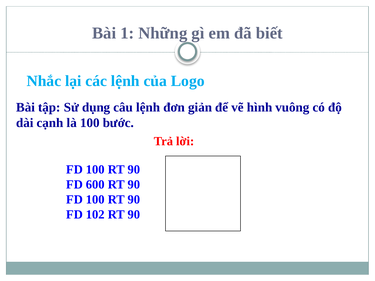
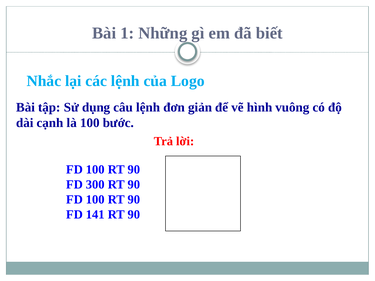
600: 600 -> 300 (95, 185)
102: 102 -> 141 (95, 215)
